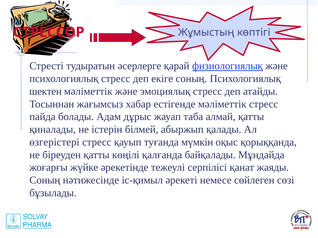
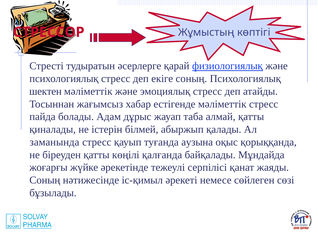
өзгерістері: өзгерістері -> заманында (54, 142)
мүмкін: мүмкін -> аузына (197, 142)
